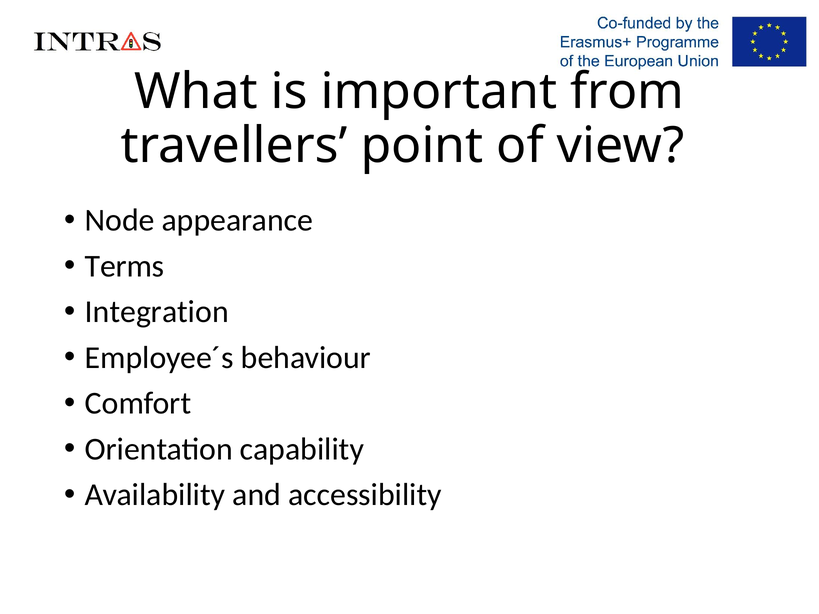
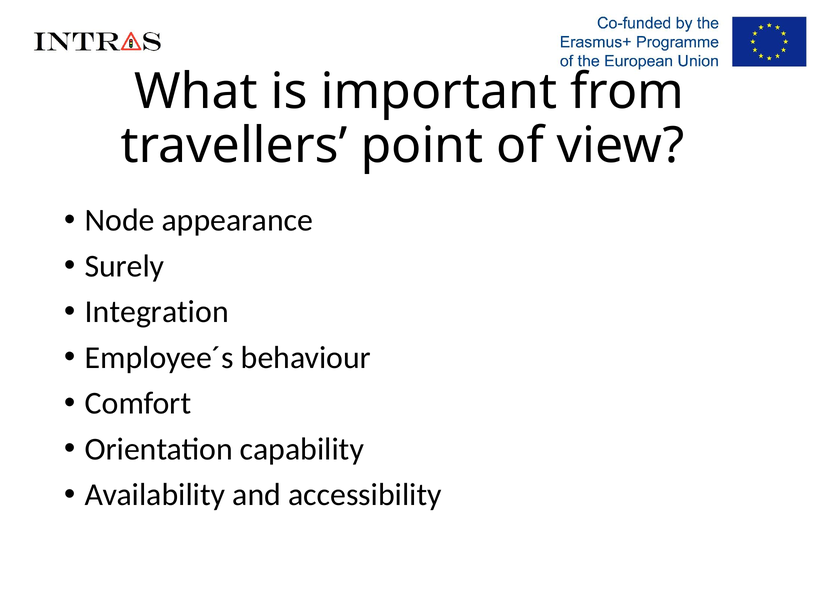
Terms: Terms -> Surely (125, 266)
